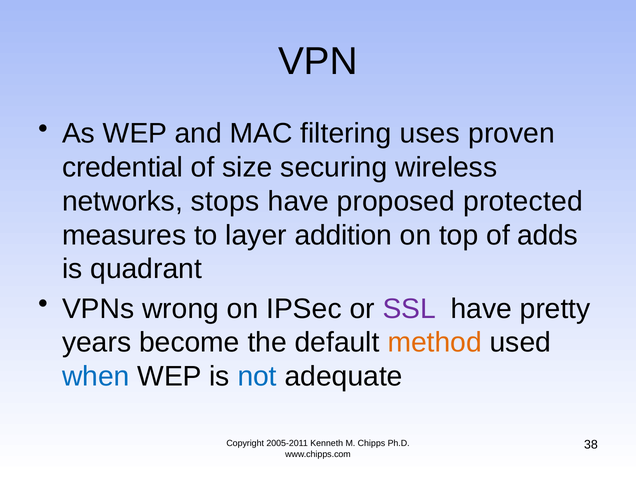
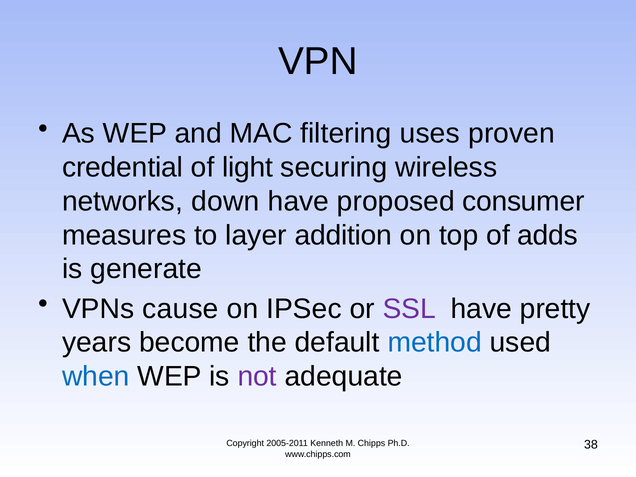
size: size -> light (248, 167)
stops: stops -> down (225, 201)
protected: protected -> consumer (523, 201)
quadrant: quadrant -> generate (146, 269)
wrong: wrong -> cause (180, 309)
method colour: orange -> blue (435, 343)
not colour: blue -> purple (257, 377)
